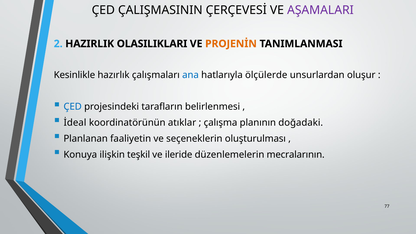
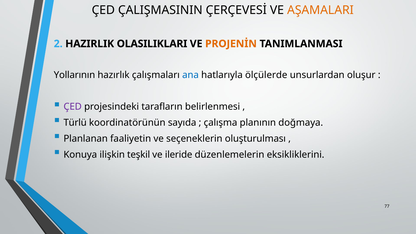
AŞAMALARI colour: purple -> orange (320, 10)
Kesinlikle: Kesinlikle -> Yollarının (74, 75)
ÇED colour: blue -> purple (73, 107)
İdeal: İdeal -> Türlü (75, 123)
atıklar: atıklar -> sayıda (182, 123)
doğadaki: doğadaki -> doğmaya (301, 123)
mecralarının: mecralarının -> eksikliklerini (296, 155)
